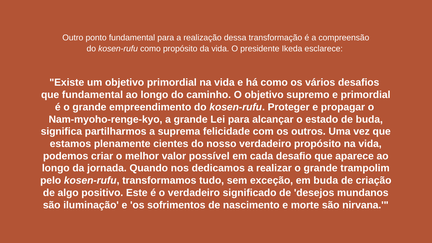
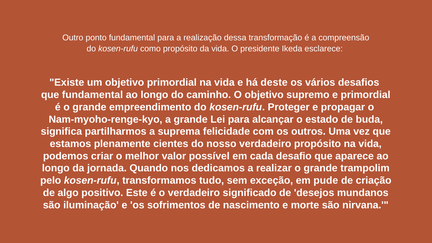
há como: como -> deste (274, 83)
em buda: buda -> pude (326, 181)
